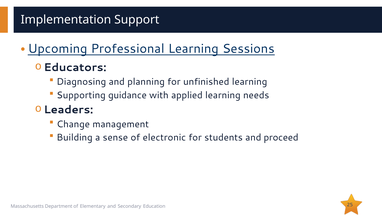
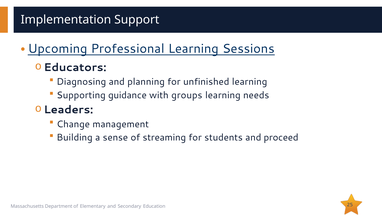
applied: applied -> groups (187, 95)
electronic: electronic -> streaming (164, 137)
